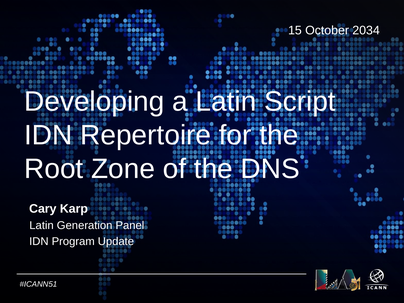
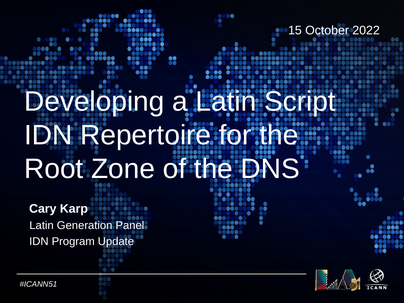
2034: 2034 -> 2022 (366, 30)
